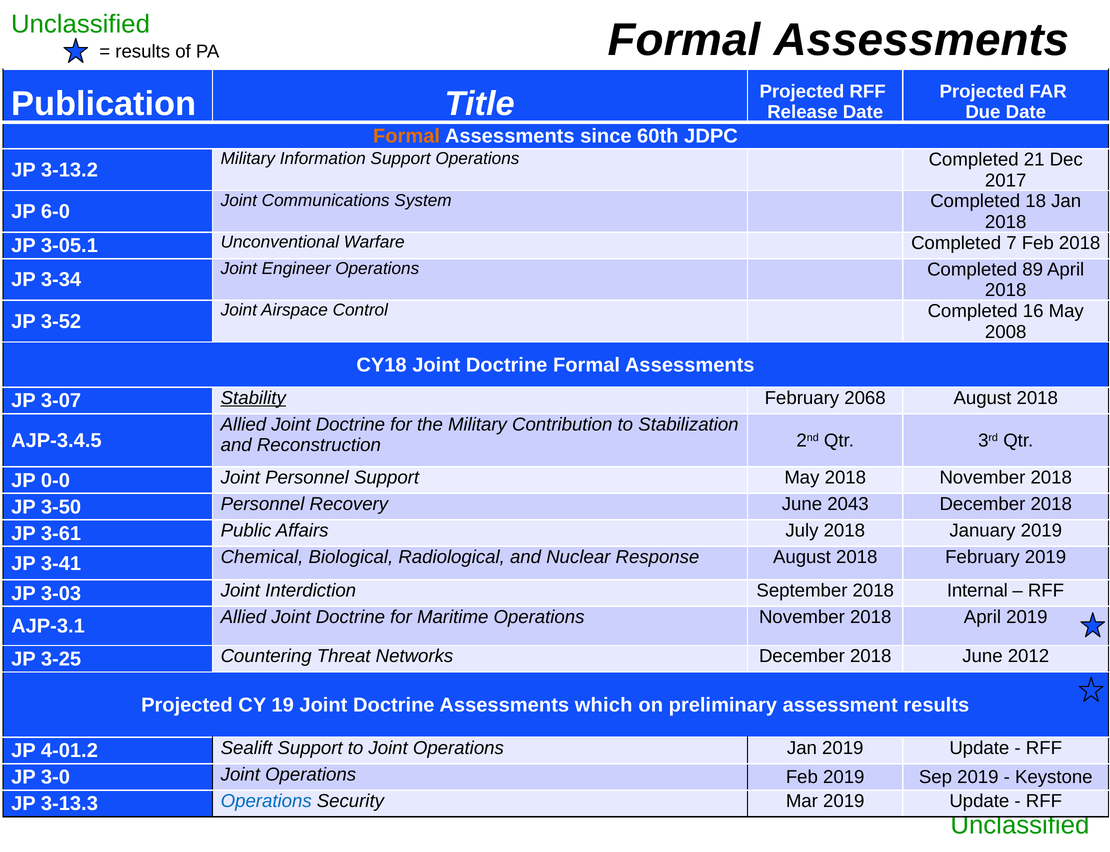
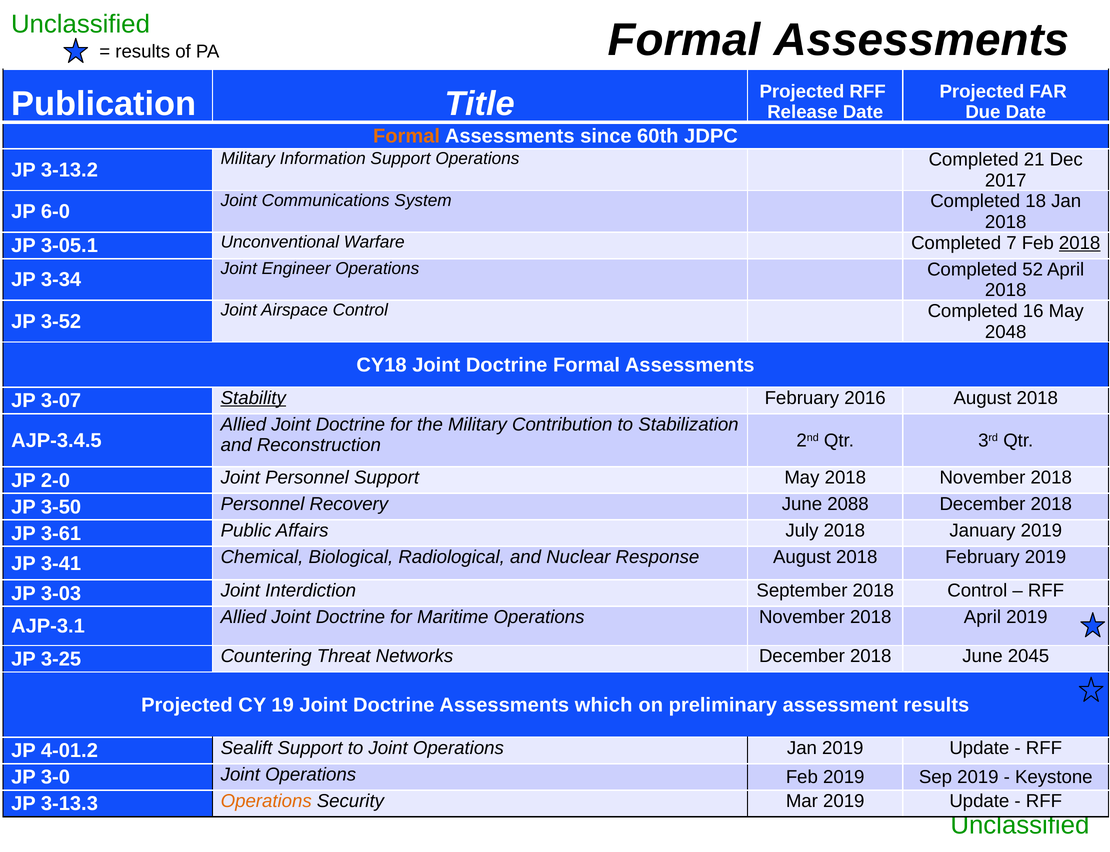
2018 underline: none -> present (1080, 243)
89: 89 -> 52 (1033, 269)
2008: 2008 -> 2048 (1006, 332)
2068: 2068 -> 2016 (865, 398)
0-0: 0-0 -> 2-0 (55, 480)
2043: 2043 -> 2088 (848, 504)
2018 Internal: Internal -> Control (977, 590)
2012: 2012 -> 2045 (1028, 656)
Operations colour: blue -> orange (266, 801)
